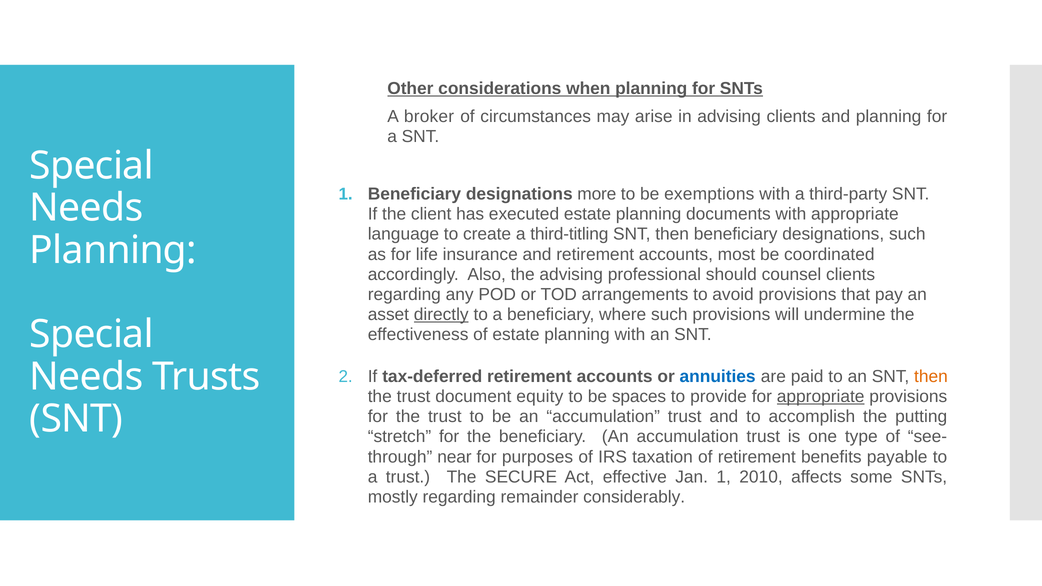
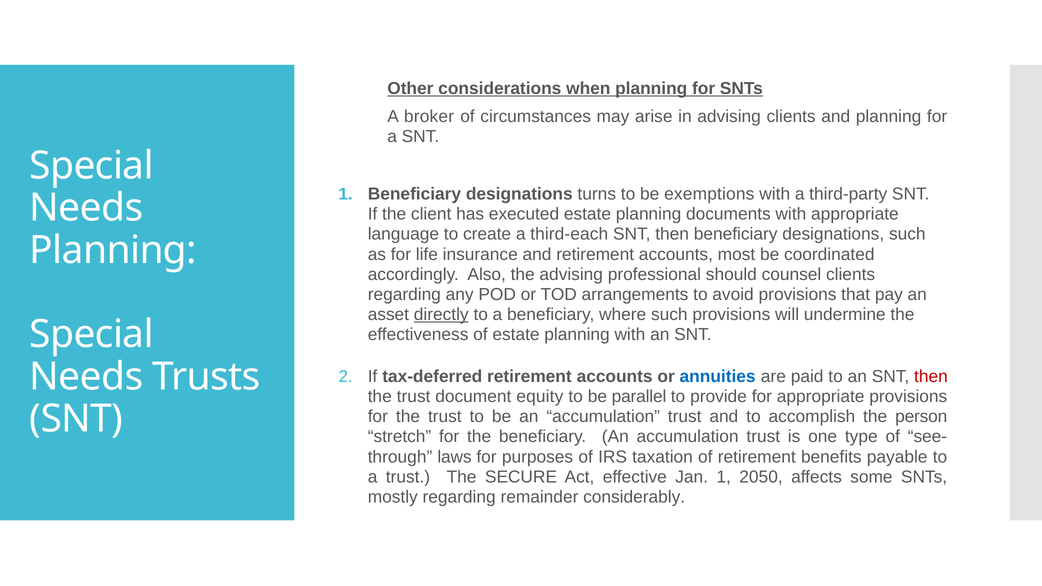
more: more -> turns (597, 194)
third-titling: third-titling -> third-each (569, 234)
then colour: orange -> red (931, 377)
spaces: spaces -> parallel (639, 397)
appropriate underline: present -> none (821, 397)
putting: putting -> person (921, 417)
near: near -> laws (454, 457)
2010: 2010 -> 2050 (761, 477)
